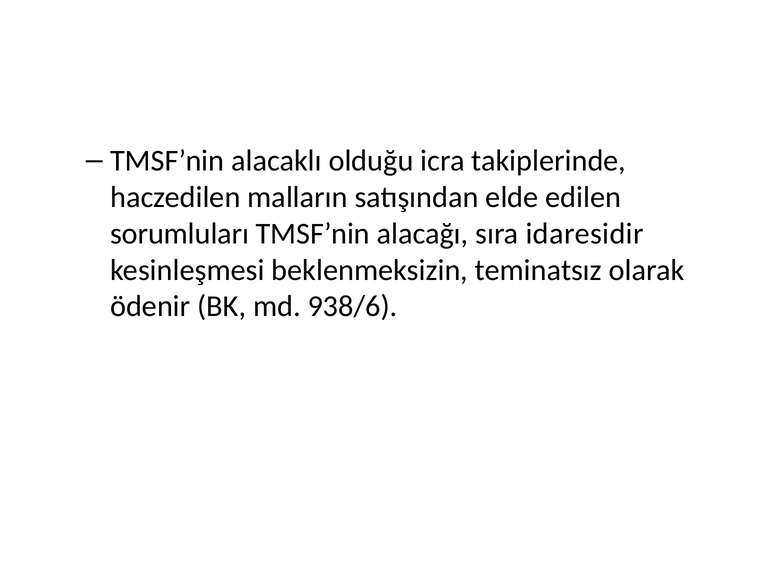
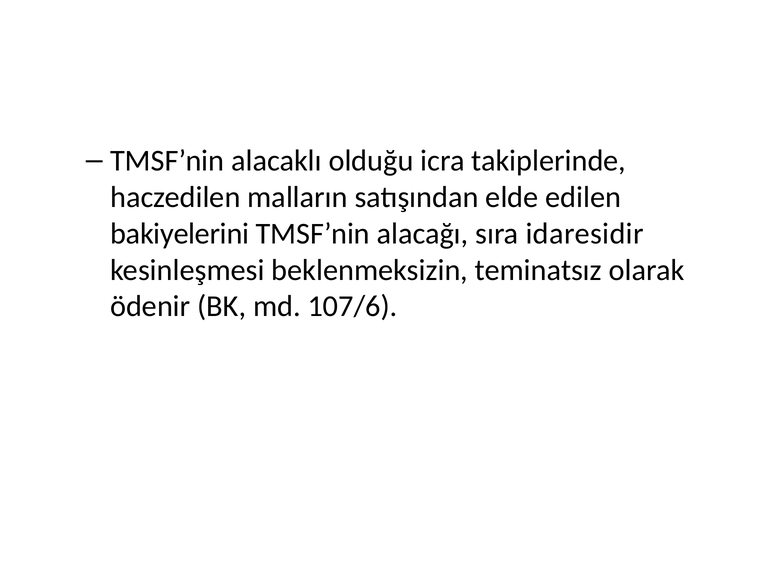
sorumluları: sorumluları -> bakiyelerini (180, 234)
938/6: 938/6 -> 107/6 (353, 306)
